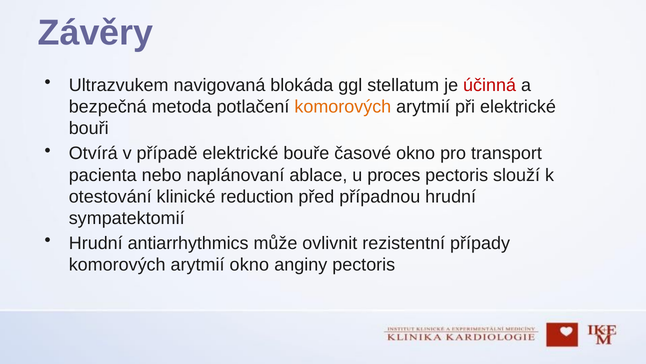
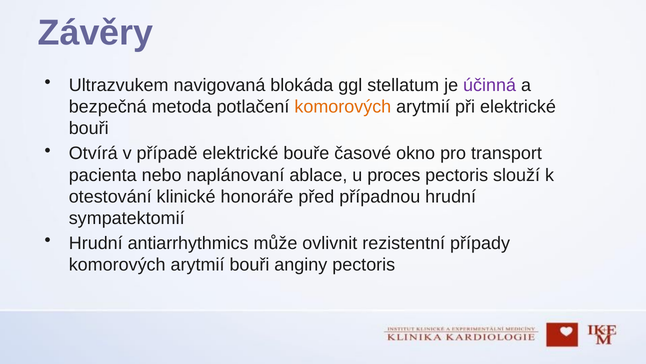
účinná colour: red -> purple (490, 85)
reduction: reduction -> honoráře (257, 196)
arytmií okno: okno -> bouři (249, 265)
